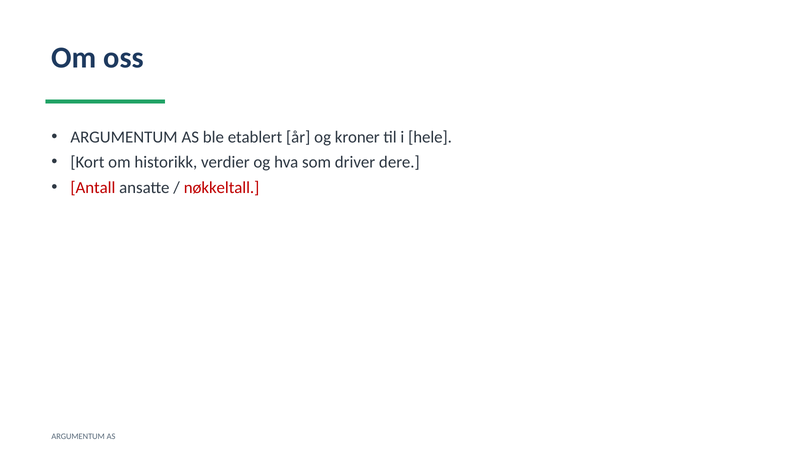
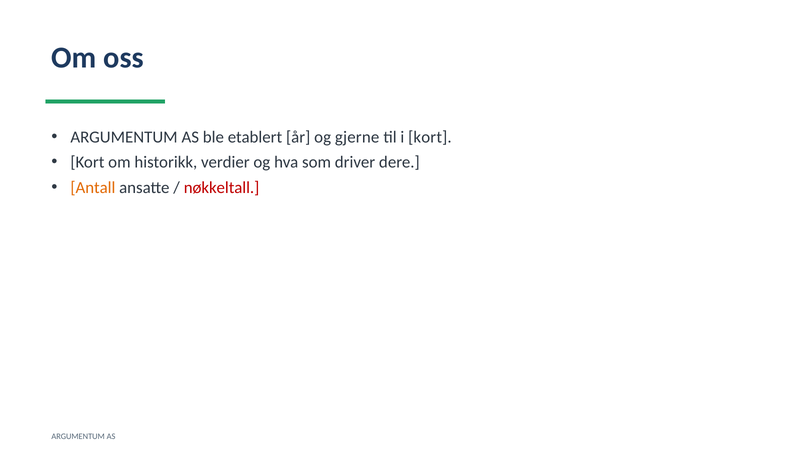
kroner: kroner -> gjerne (357, 137)
i hele: hele -> kort (430, 137)
Antall colour: red -> orange (93, 188)
